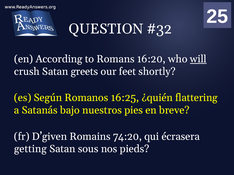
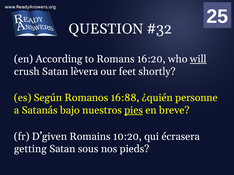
greets: greets -> lèvera (84, 72)
16:25: 16:25 -> 16:88 (125, 98)
flattering: flattering -> personne (196, 98)
pies underline: none -> present (134, 111)
74:20: 74:20 -> 10:20 (127, 137)
